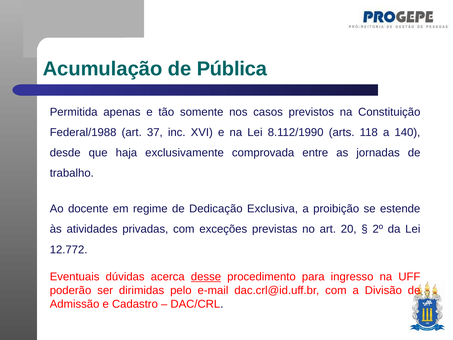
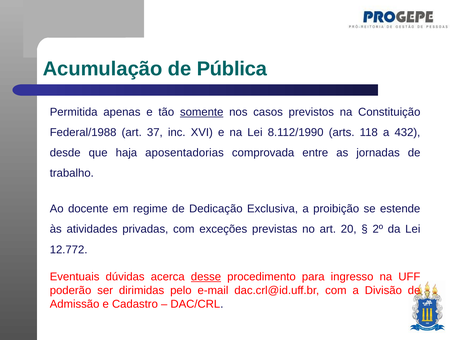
somente underline: none -> present (202, 112)
140: 140 -> 432 (407, 132)
exclusivamente: exclusivamente -> aposentadorias (185, 153)
